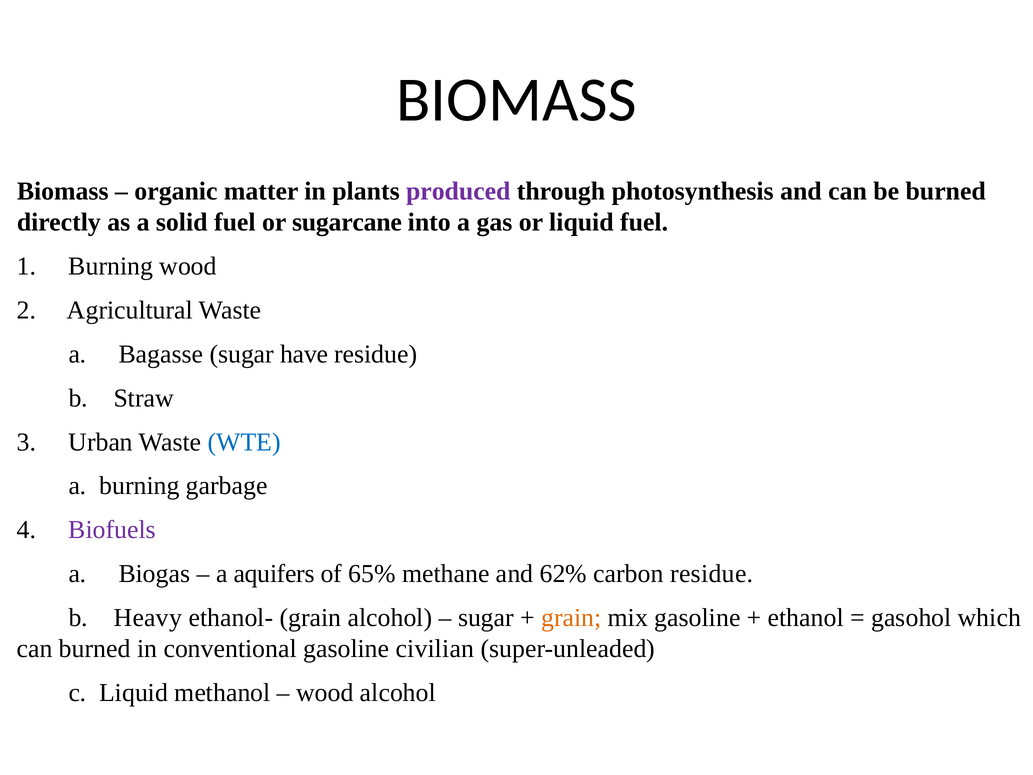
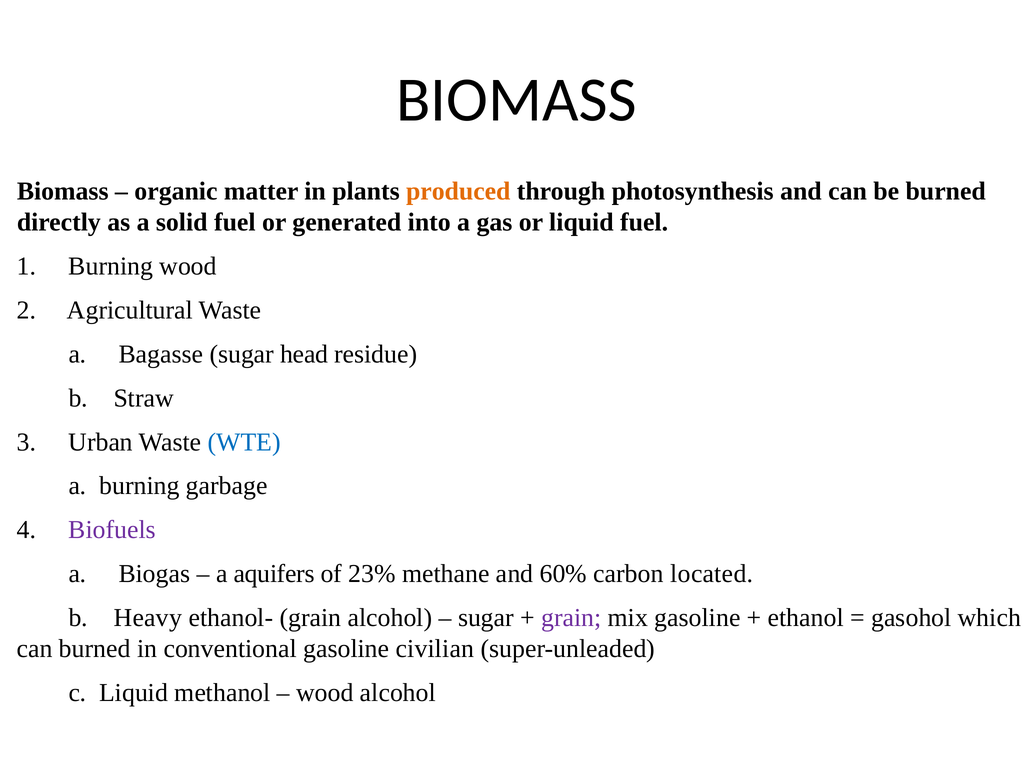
produced colour: purple -> orange (458, 191)
sugarcane: sugarcane -> generated (347, 222)
have: have -> head (304, 354)
65%: 65% -> 23% (372, 574)
62%: 62% -> 60% (563, 574)
carbon residue: residue -> located (712, 574)
grain colour: orange -> purple (571, 618)
